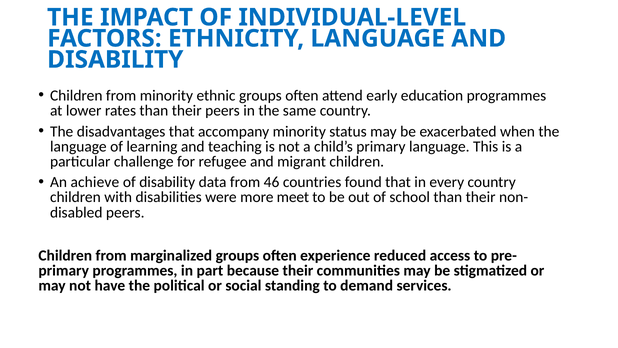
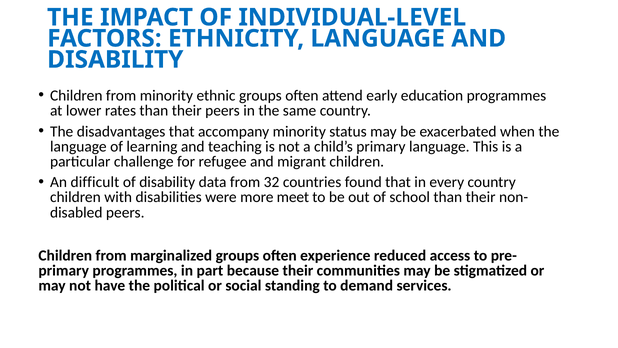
achieve: achieve -> difficult (95, 182)
46: 46 -> 32 (272, 182)
